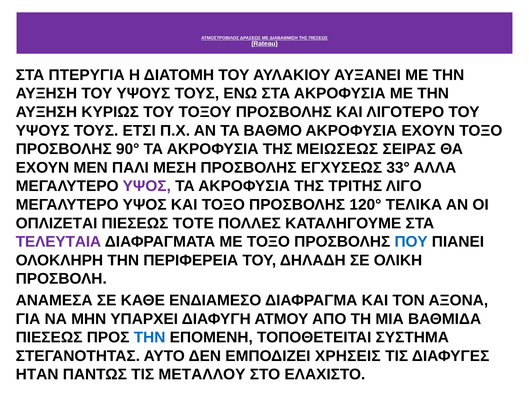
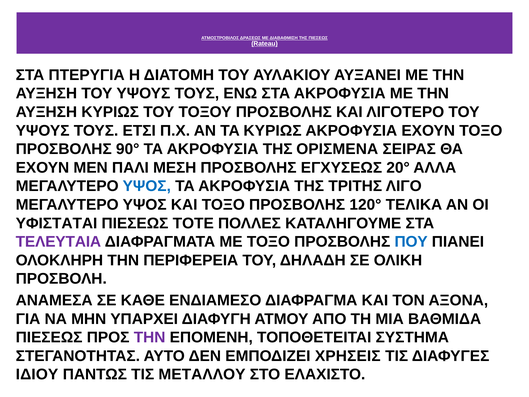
ΤΑ ΒΑΘΜΟ: ΒΑΘΜΟ -> ΚΥΡΙΩΣ (273, 131)
ΜΕΙΩΣΕΩΣ: ΜΕΙΩΣΕΩΣ -> ΟΡΙΣΜΕΝΑ (337, 149)
33°: 33° -> 20° (398, 168)
ΥΨΟΣ colour: purple -> blue (147, 186)
ΟΠΛΙΖΕΤΑΙ: ΟΠΛΙΖΕΤΑΙ -> ΥΦΙΣΤΑΤΑΙ (57, 223)
ΤΗΝ colour: blue -> purple (150, 337)
ΗΤΑΝ: ΗΤΑΝ -> ΙΔΙΟΥ (37, 374)
